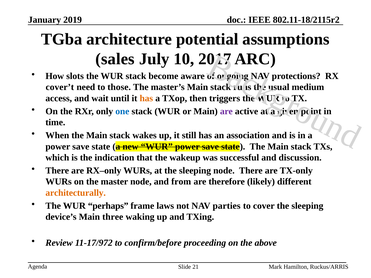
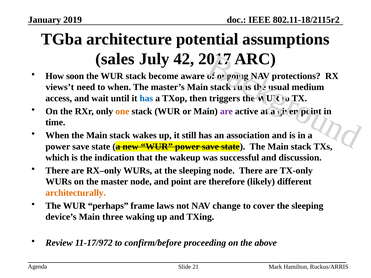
10: 10 -> 42 (184, 59)
slots: slots -> soon (75, 76)
cover’t: cover’t -> views’t (60, 87)
to those: those -> when (119, 87)
has colour: orange -> blue (146, 98)
one colour: blue -> orange (122, 111)
and from: from -> point (181, 182)
parties: parties -> change (227, 206)
